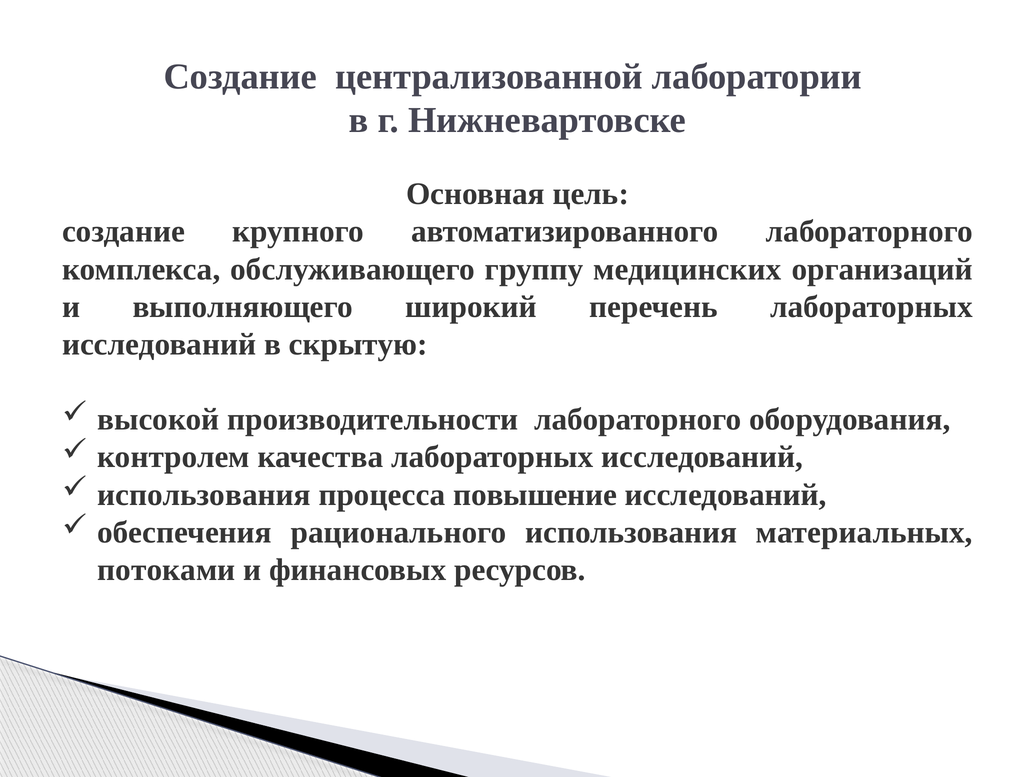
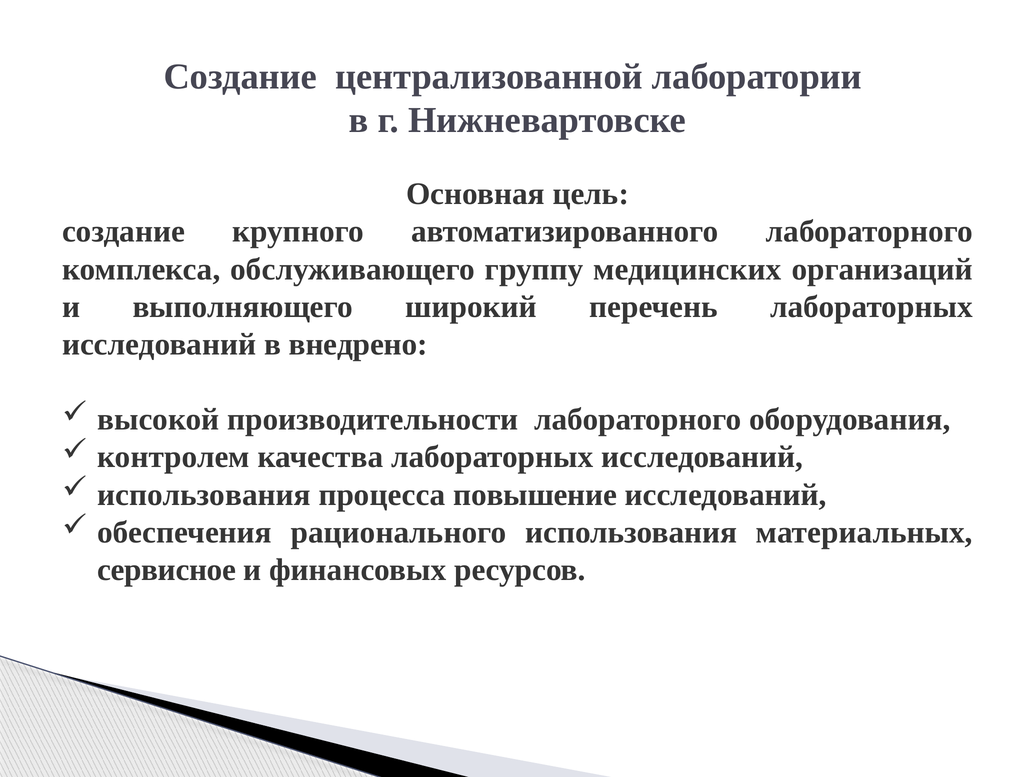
скрытую: скрытую -> внедрено (358, 344)
потоками: потоками -> сервисное (167, 569)
